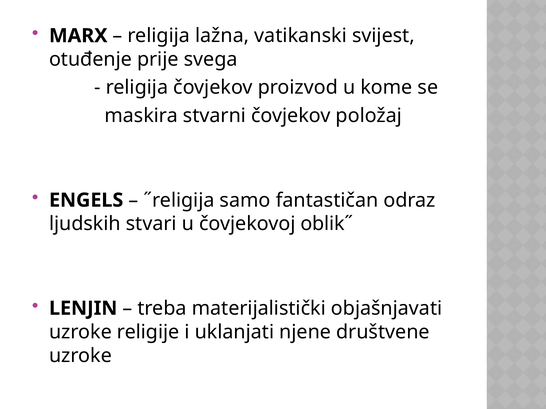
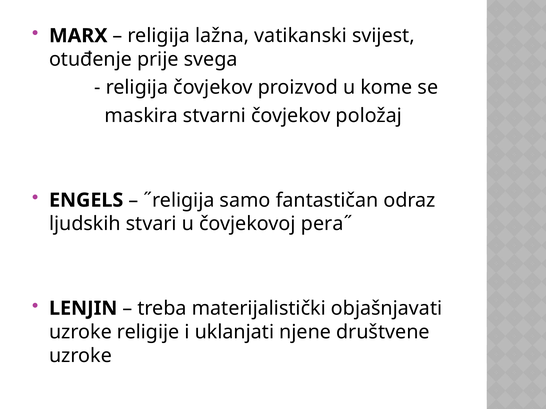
oblik˝: oblik˝ -> pera˝ (327, 224)
